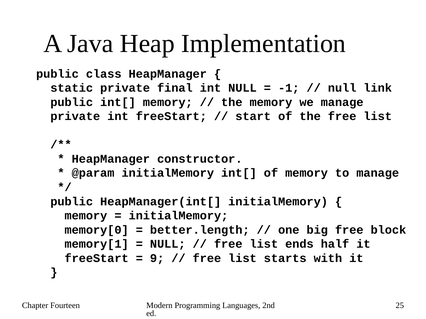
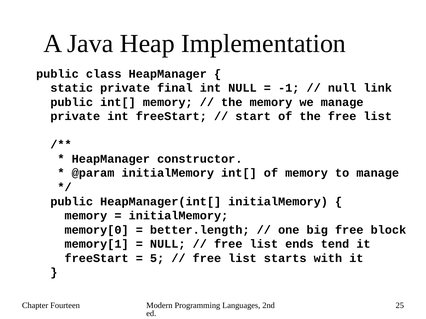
half: half -> tend (335, 244)
9: 9 -> 5 (157, 259)
